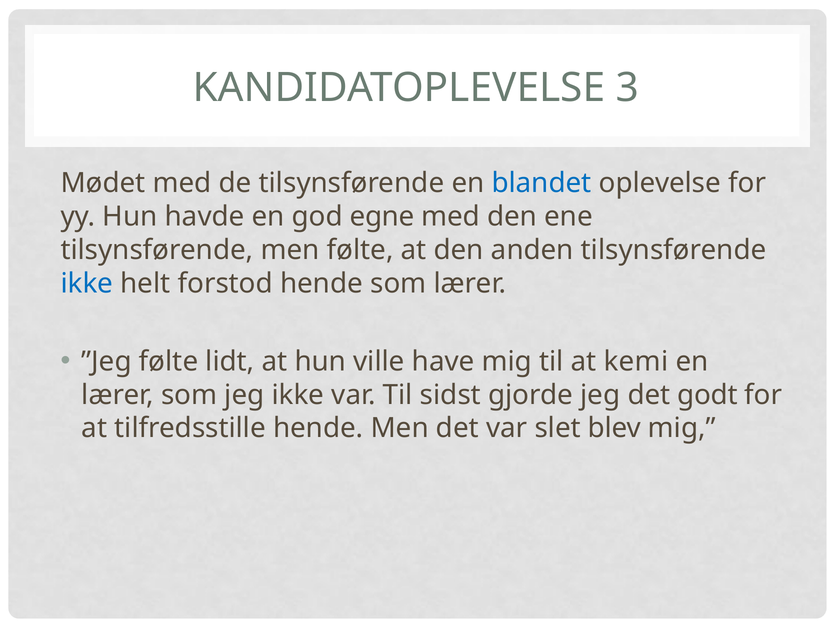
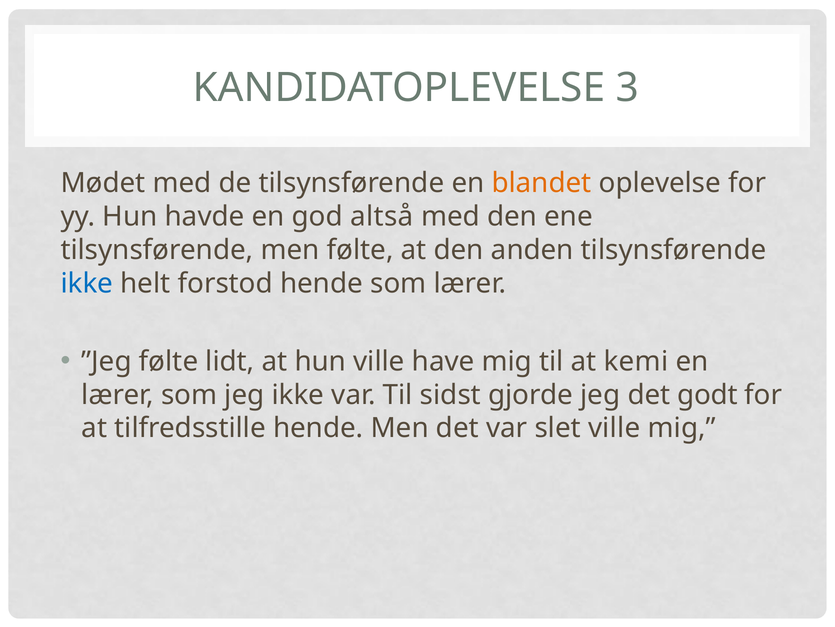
blandet colour: blue -> orange (542, 183)
egne: egne -> altså (382, 216)
slet blev: blev -> ville (614, 428)
